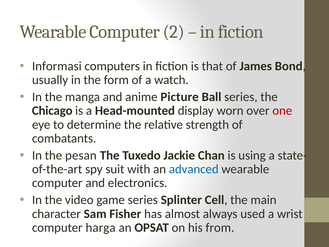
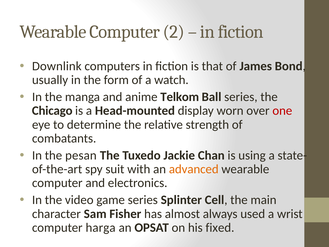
Informasi: Informasi -> Downlink (57, 66)
Picture: Picture -> Telkom (180, 97)
advanced colour: blue -> orange (194, 169)
from: from -> fixed (220, 227)
